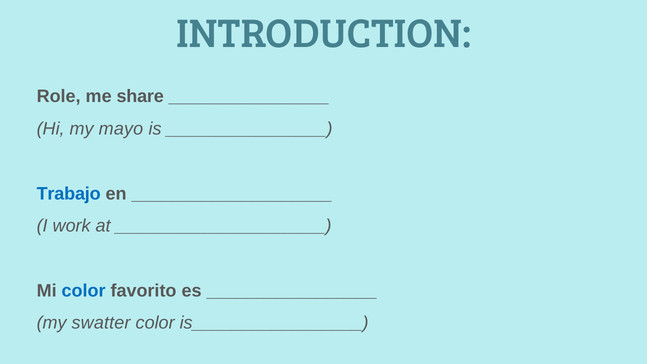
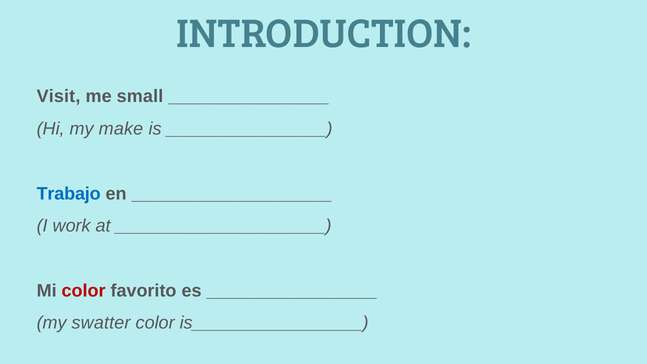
Role: Role -> Visit (59, 96)
share: share -> small (140, 96)
mayo: mayo -> make (121, 129)
color colour: blue -> red (84, 291)
